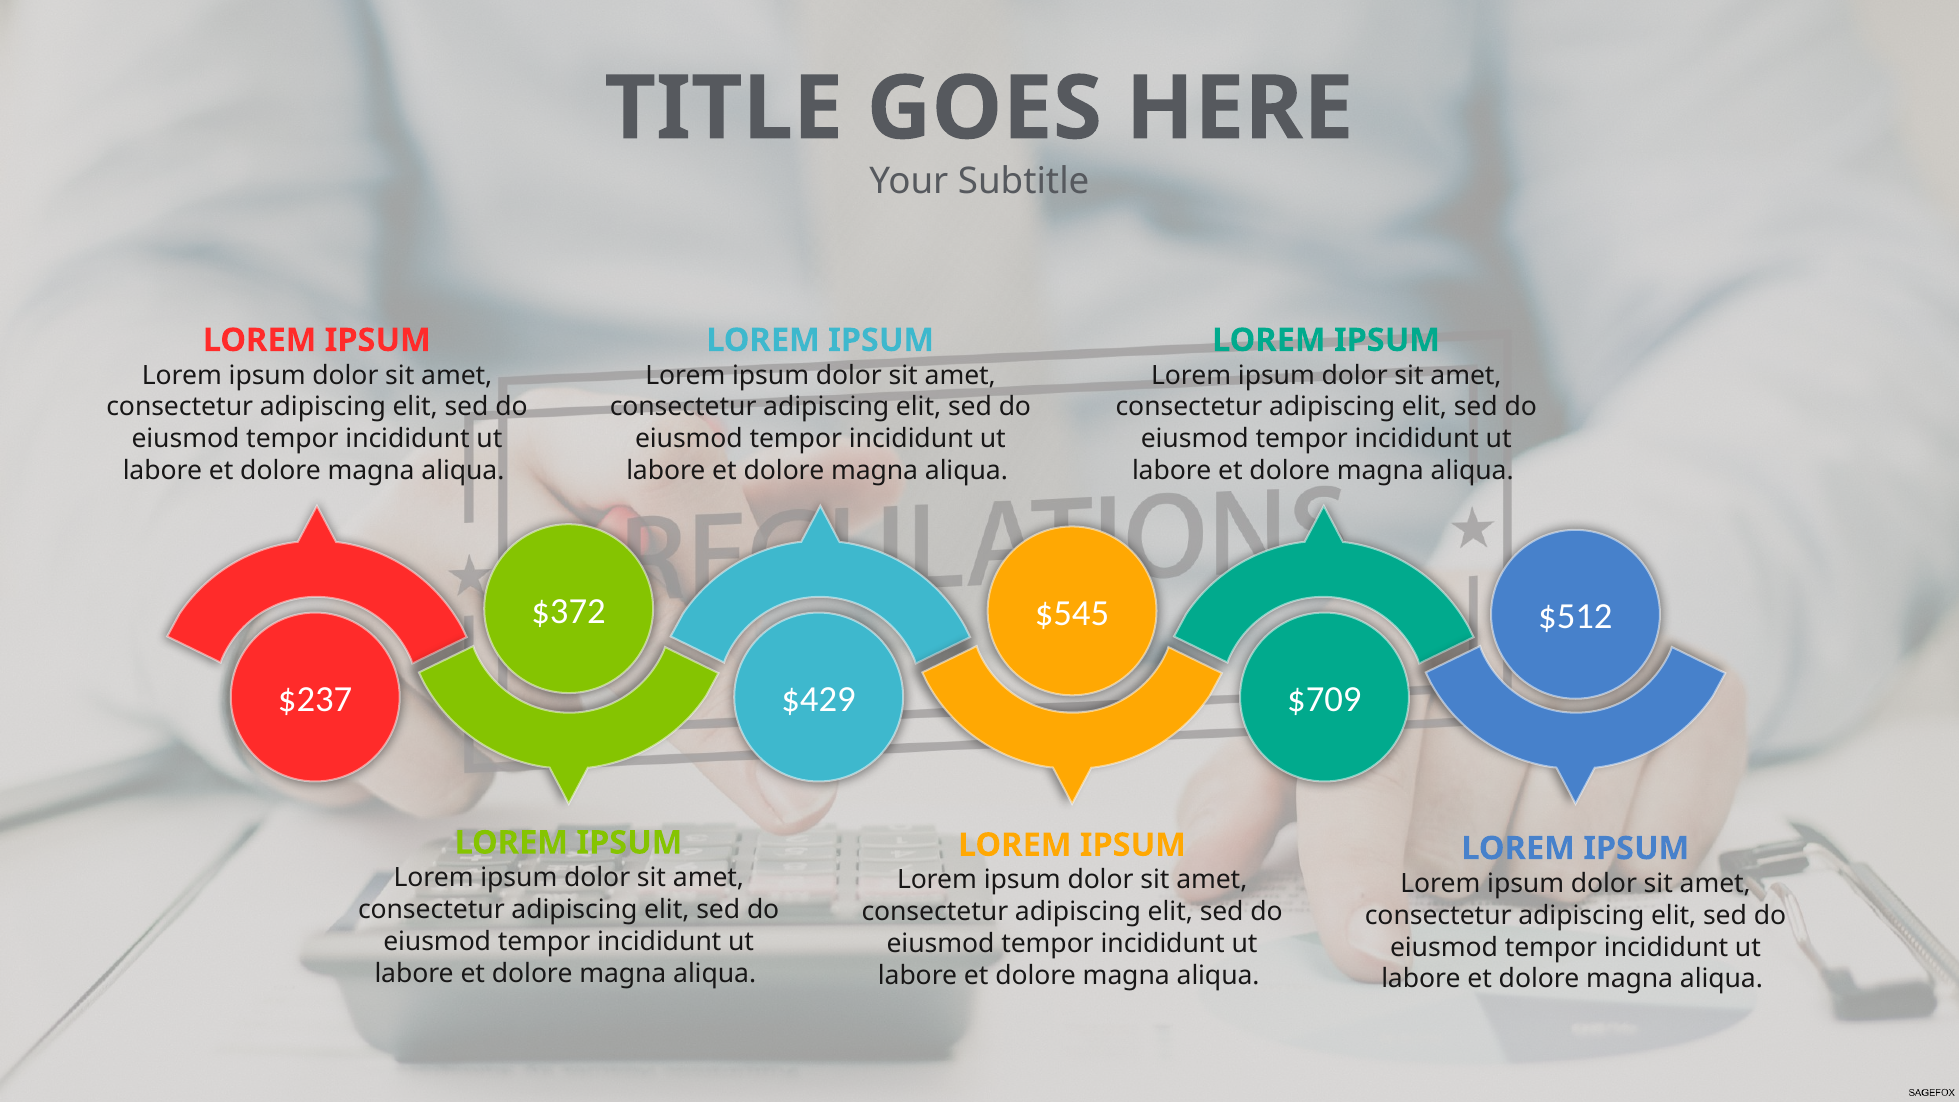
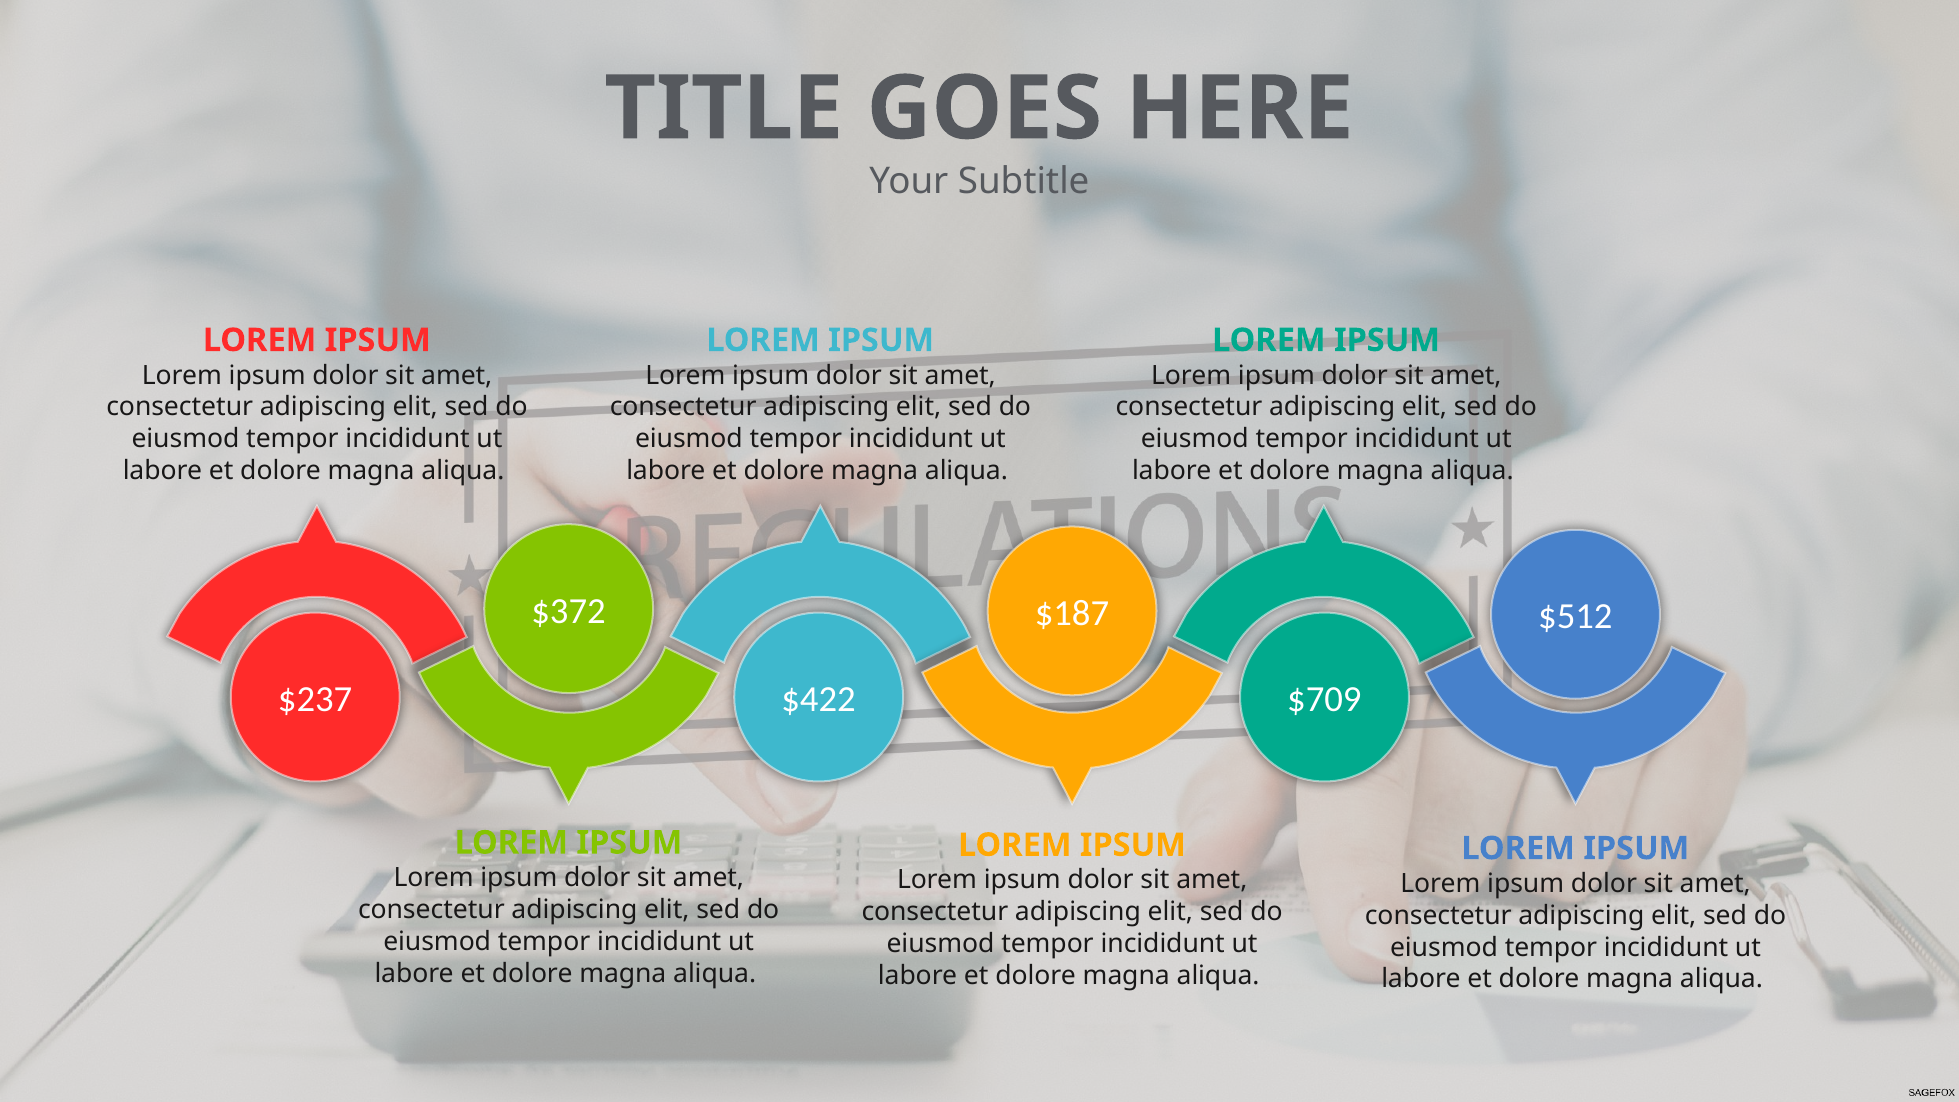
$545: $545 -> $187 (1072, 613)
$429: $429 -> $422 (819, 699)
